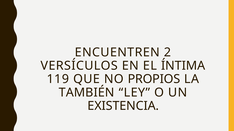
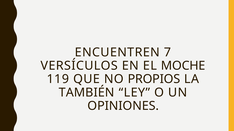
2: 2 -> 7 (168, 53)
ÍNTIMA: ÍNTIMA -> MOCHE (183, 66)
EXISTENCIA: EXISTENCIA -> OPINIONES (123, 106)
